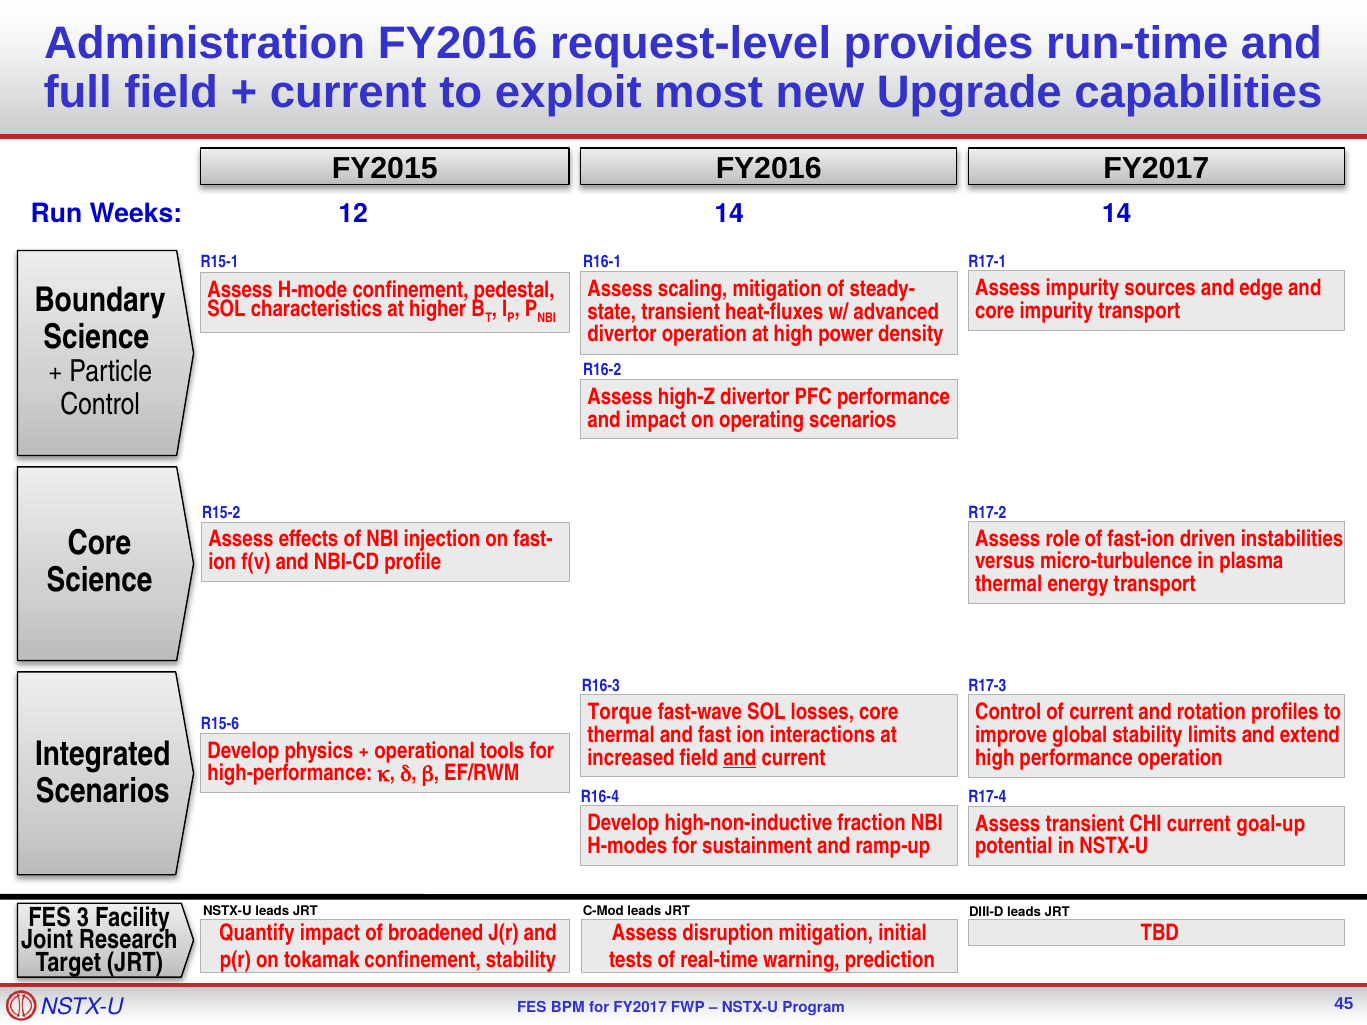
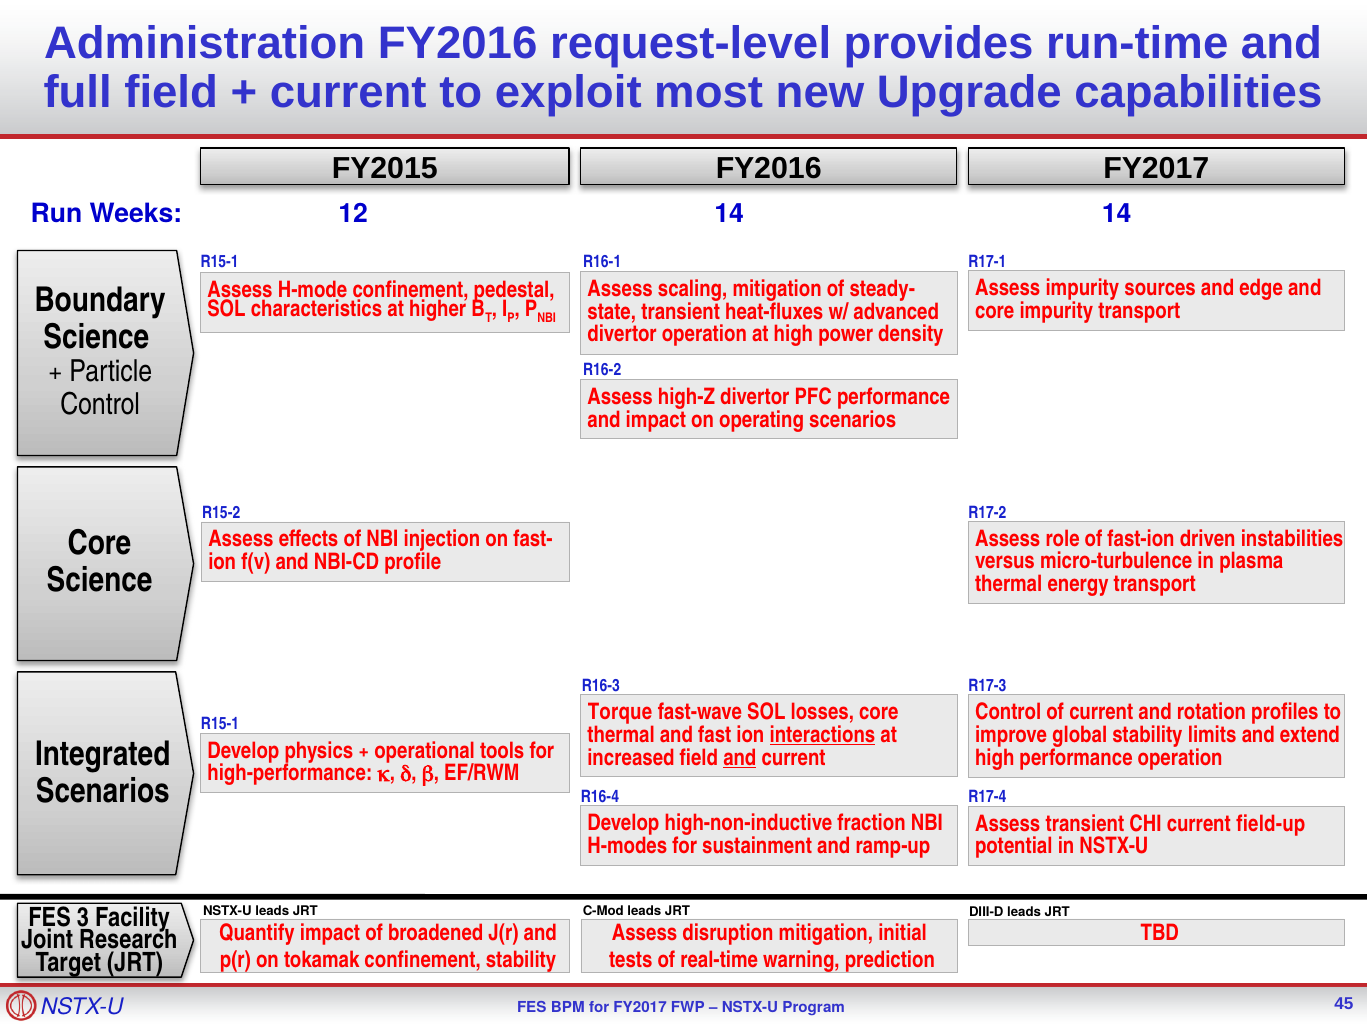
R15-6: R15-6 -> R15-1 (220, 724)
interactions underline: none -> present (822, 735)
goal-up: goal-up -> field-up (1271, 824)
